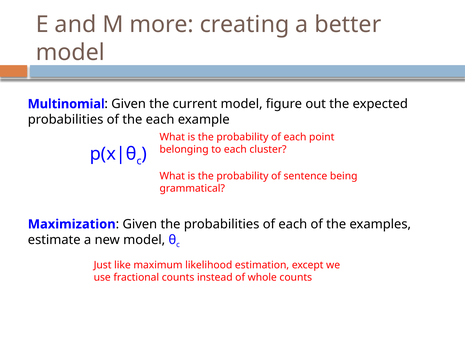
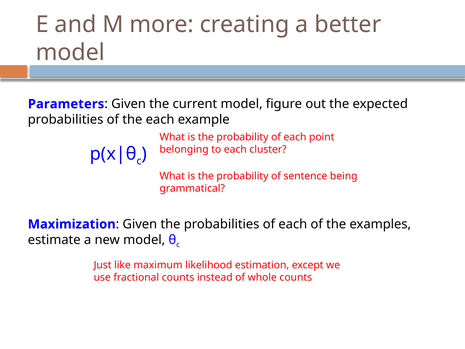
Multinomial: Multinomial -> Parameters (66, 104)
